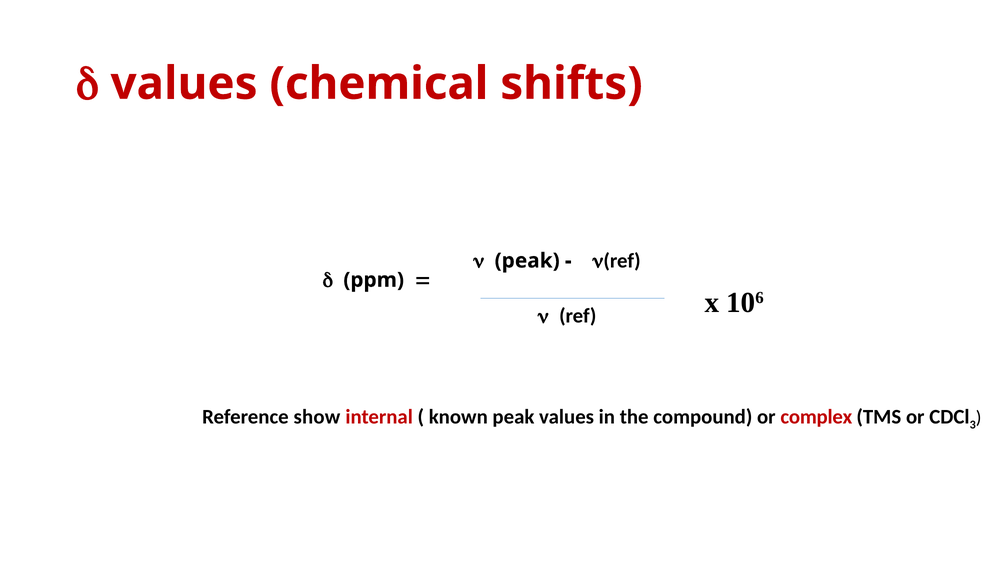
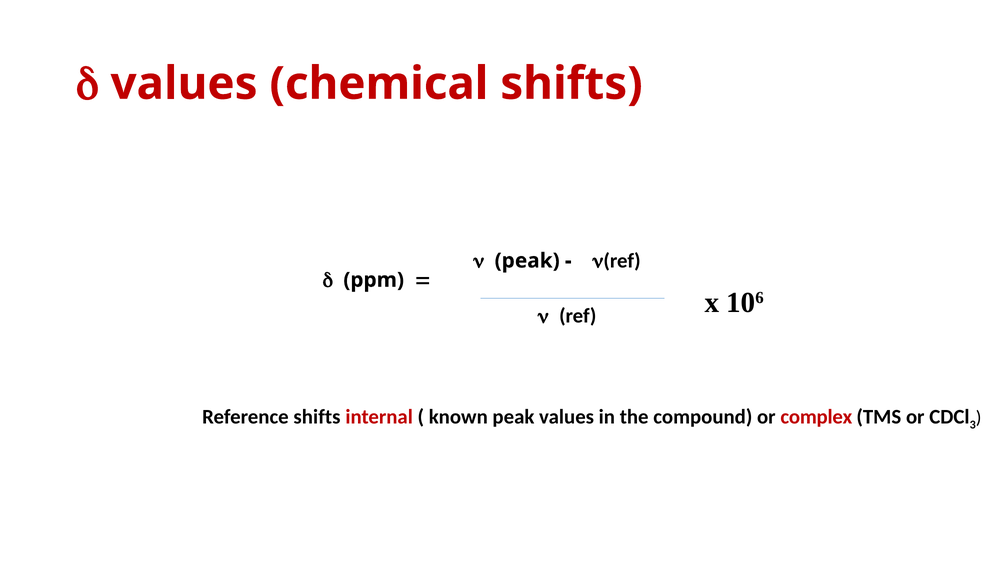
Reference show: show -> shifts (317, 417)
